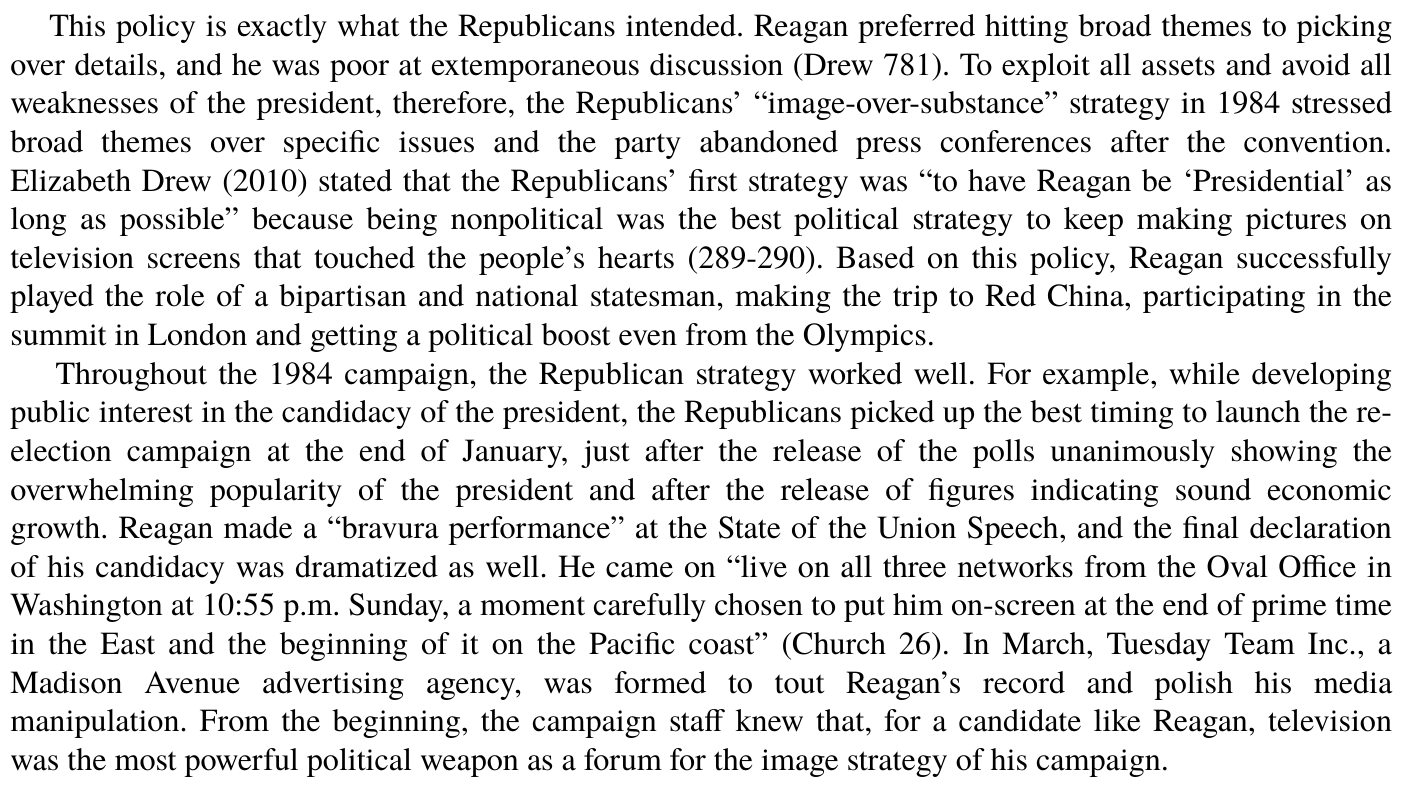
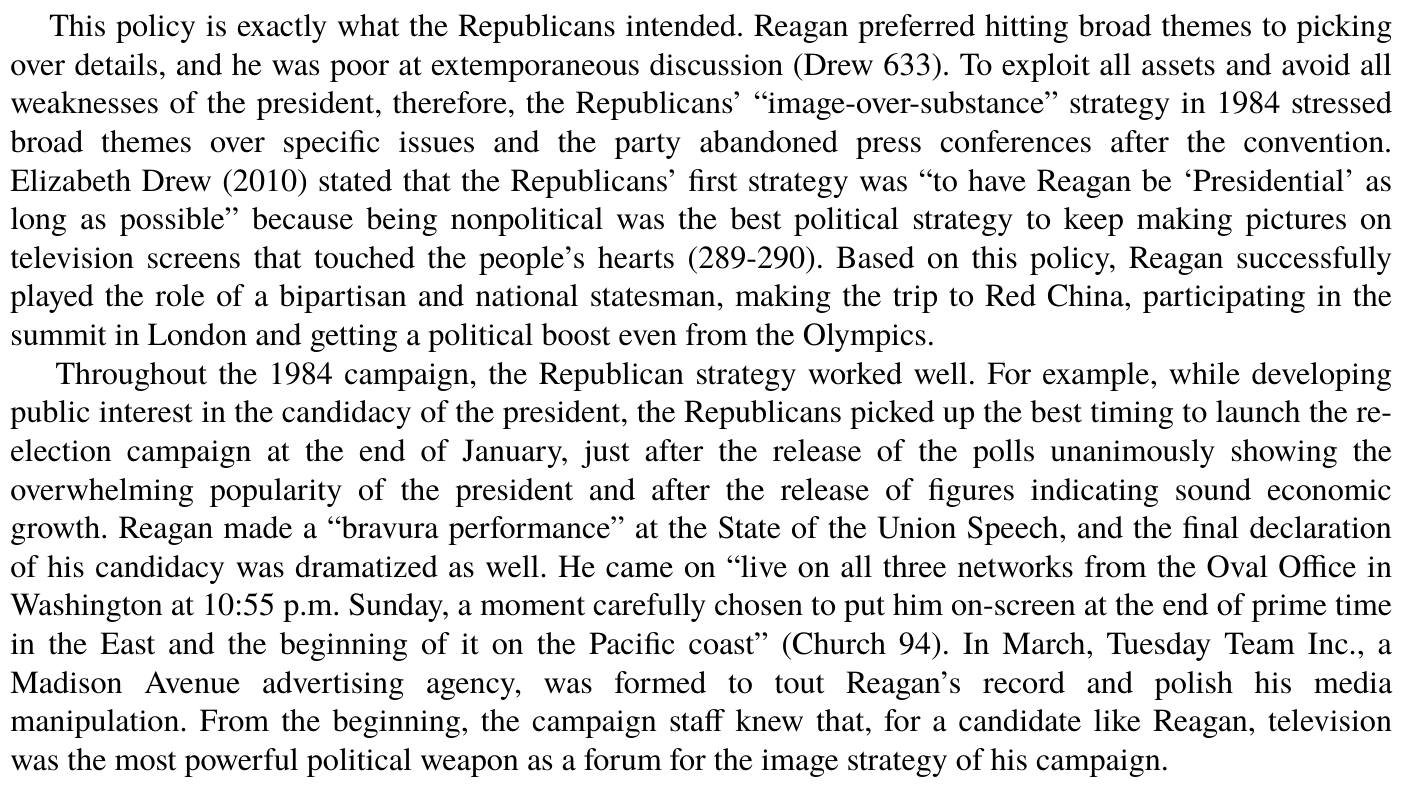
781: 781 -> 633 (917, 65)
26: 26 -> 94 (924, 644)
